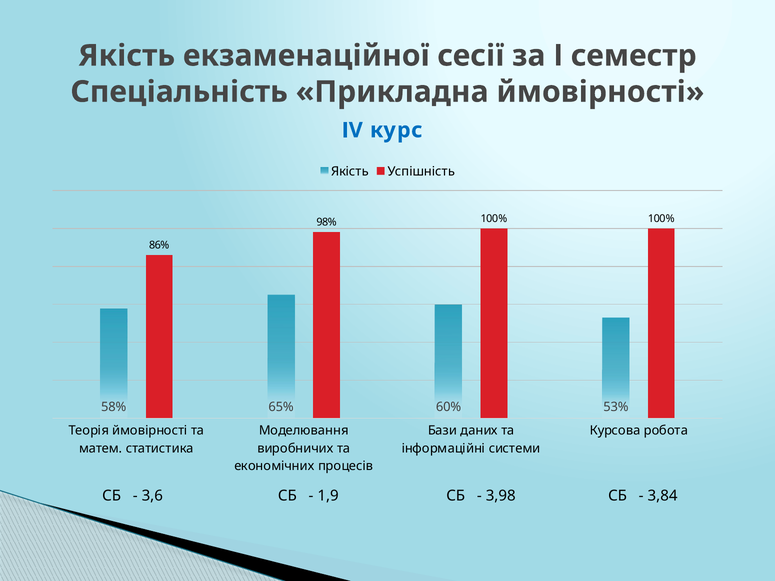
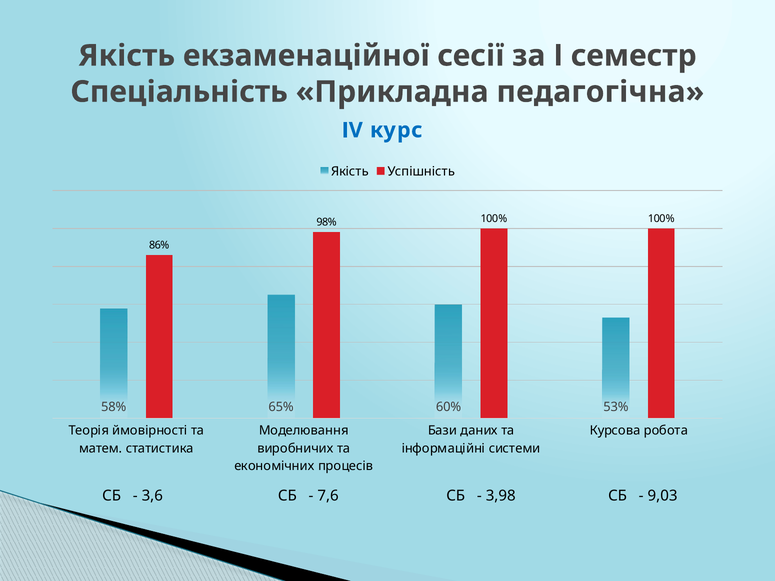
Прикладна ймовірності: ймовірності -> педагогічна (600, 92)
1,9: 1,9 -> 7,6 (328, 496)
3,84: 3,84 -> 9,03 (663, 496)
